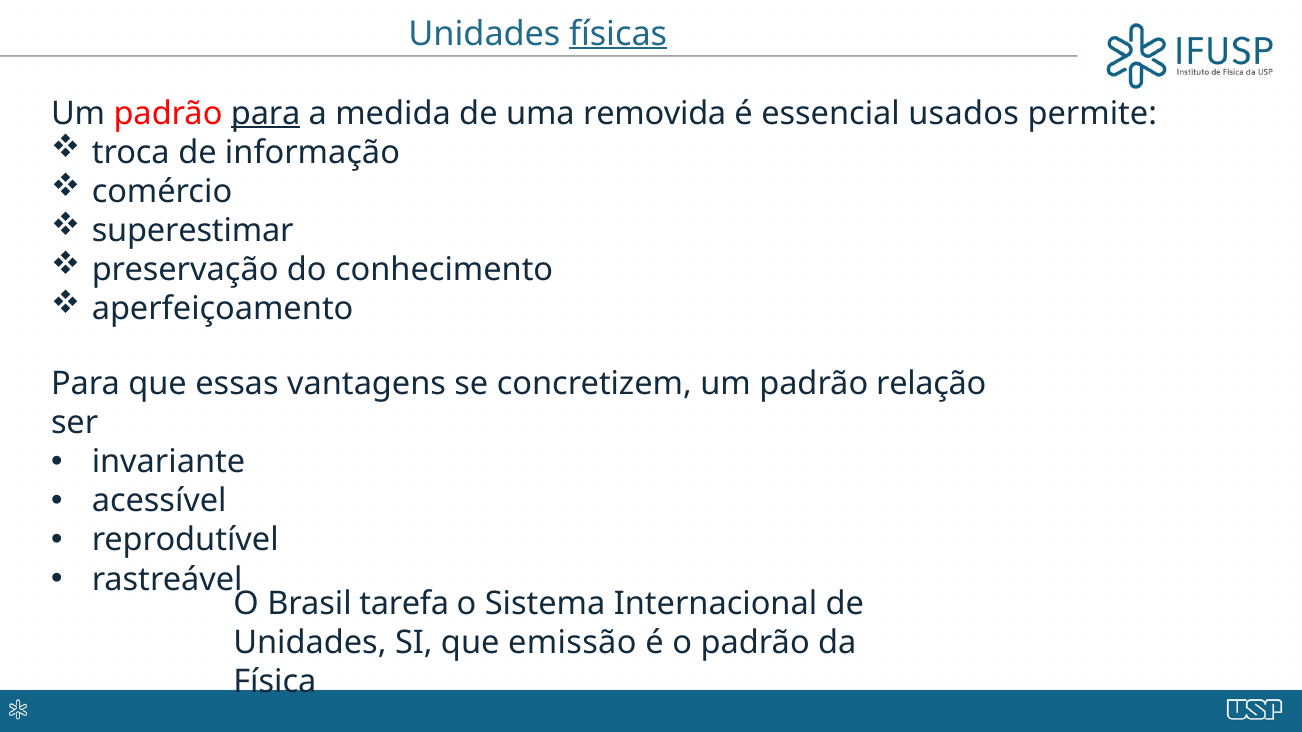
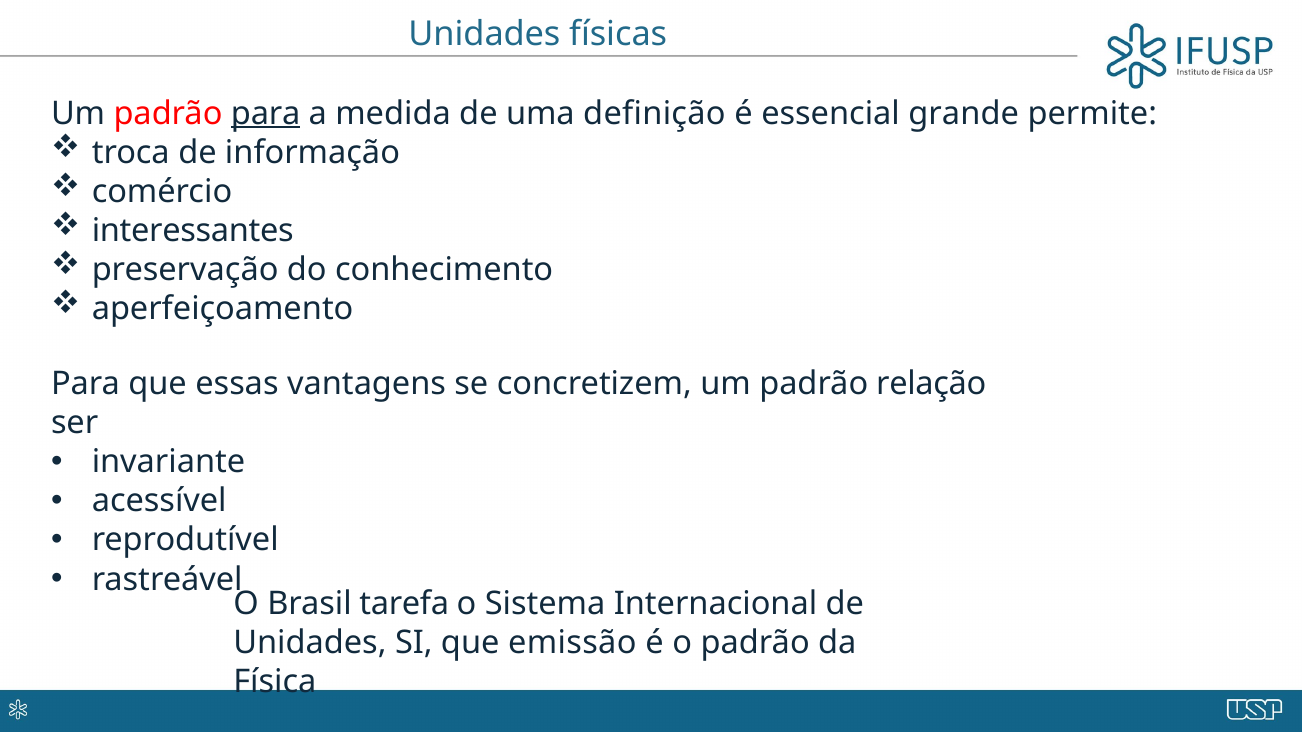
físicas underline: present -> none (618, 34)
removida: removida -> definição (654, 113)
usados: usados -> grande (964, 113)
superestimar: superestimar -> interessantes (193, 231)
